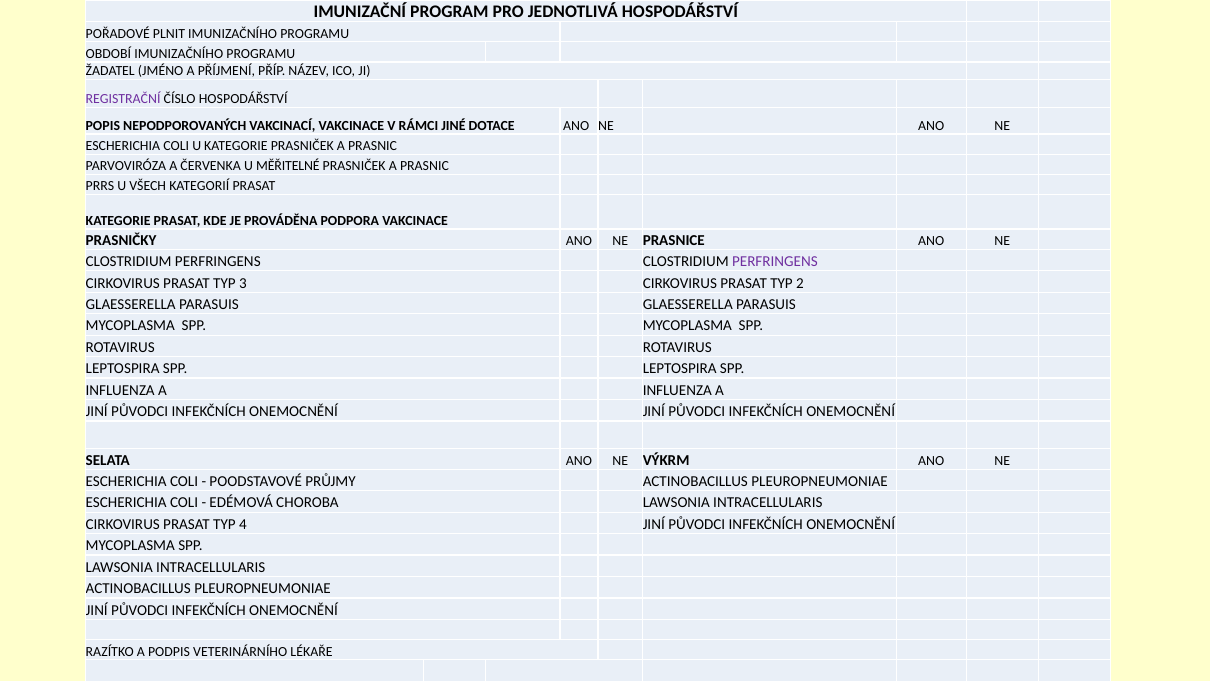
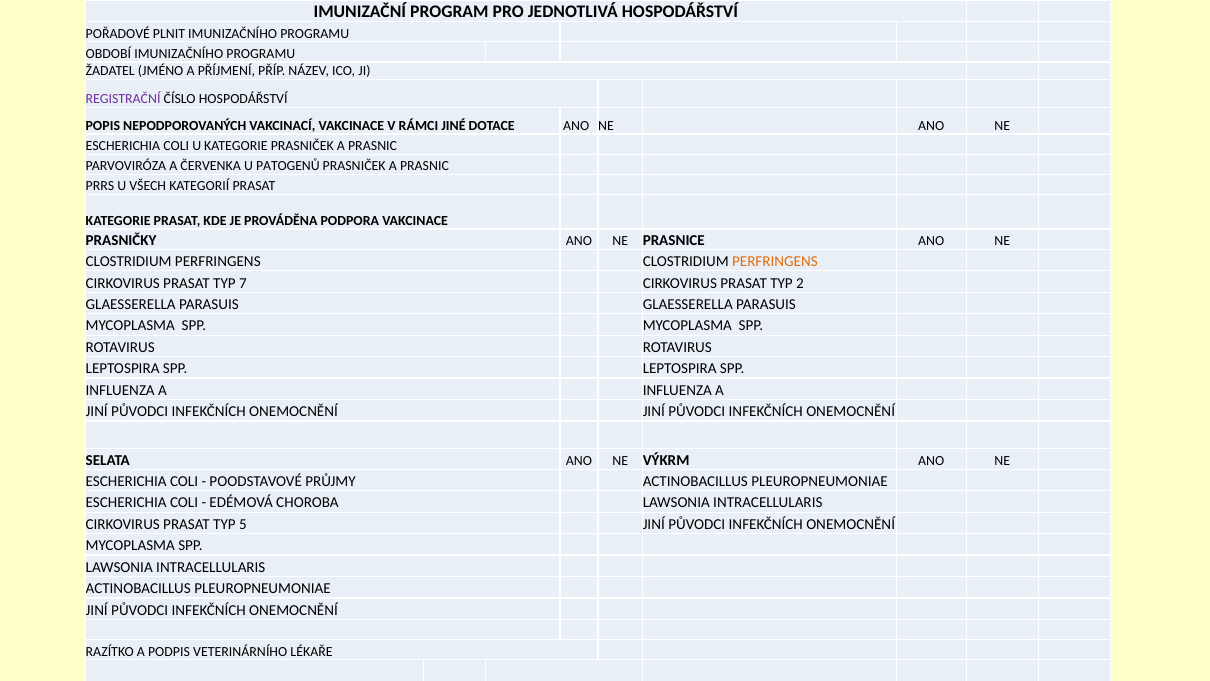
MĚŘITELNÉ: MĚŘITELNÉ -> PATOGENŮ (288, 166)
PERFRINGENS colour: purple -> orange (775, 261)
3: 3 -> 7 (243, 283)
4: 4 -> 5 (243, 524)
